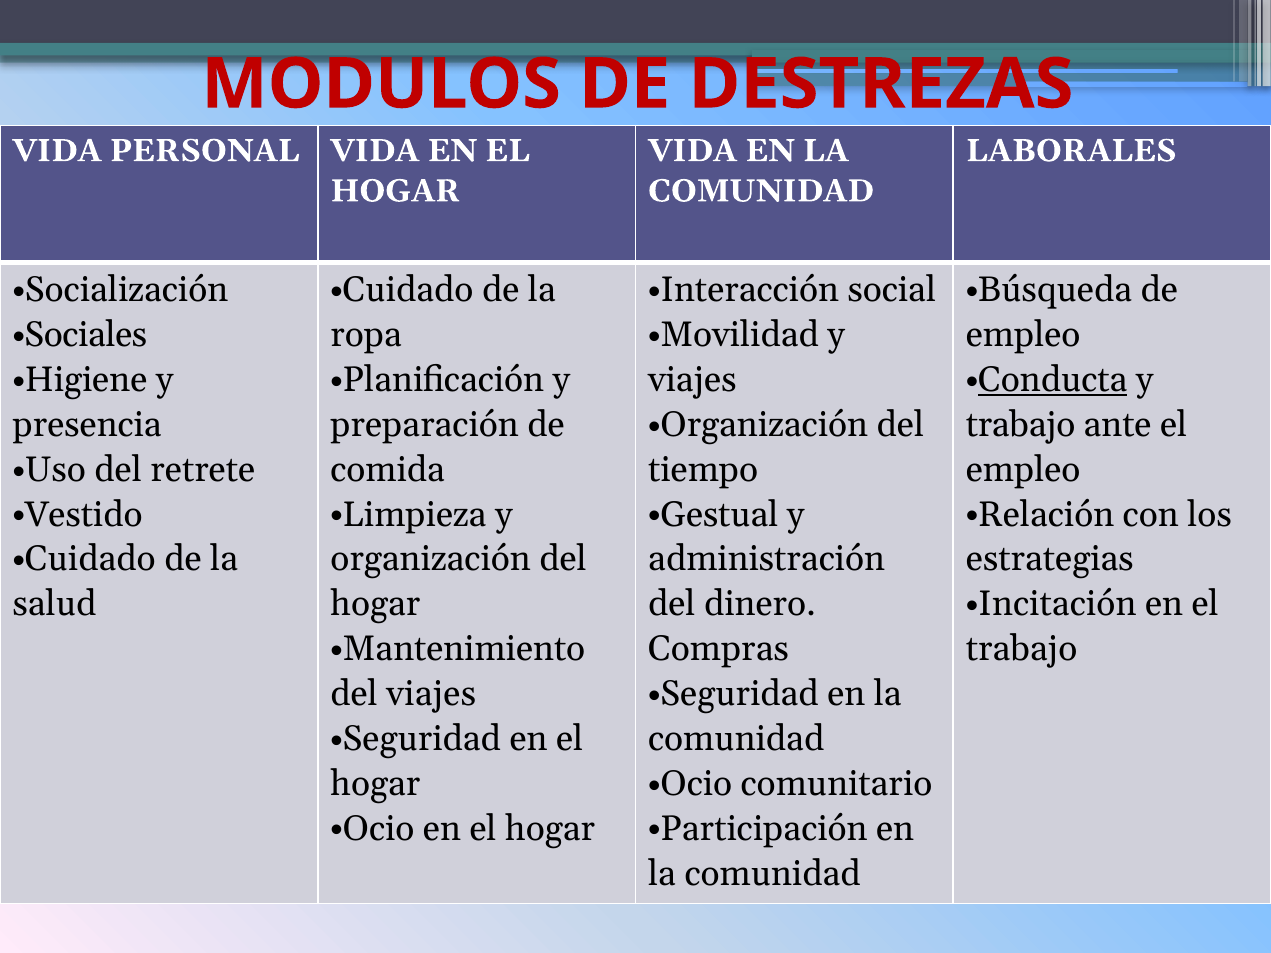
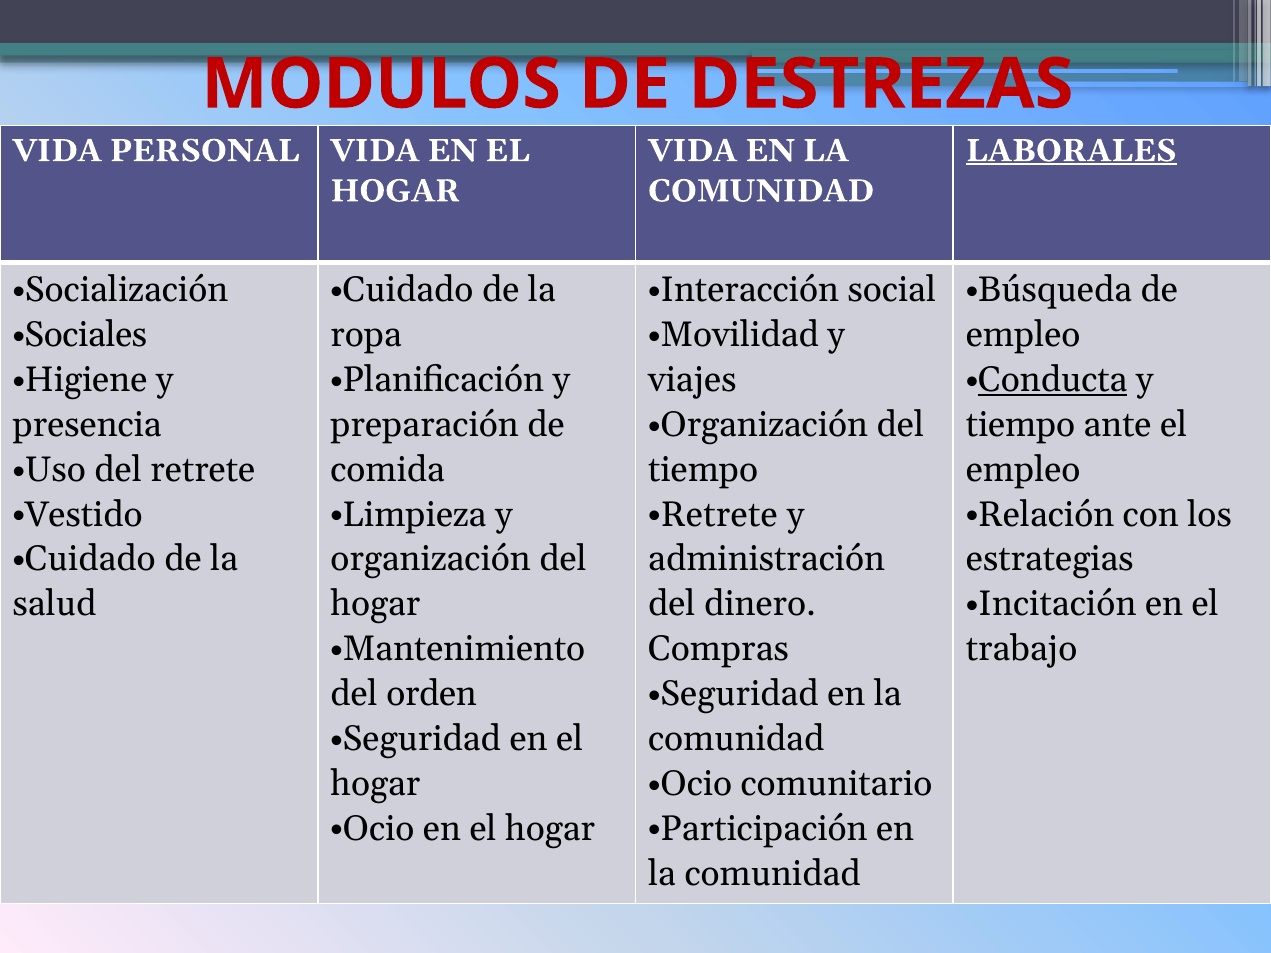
LABORALES underline: none -> present (1071, 151)
trabajo: trabajo -> tiempo (1021, 425)
Gestual: Gestual -> Retrete (719, 515)
del viajes: viajes -> orden (432, 694)
